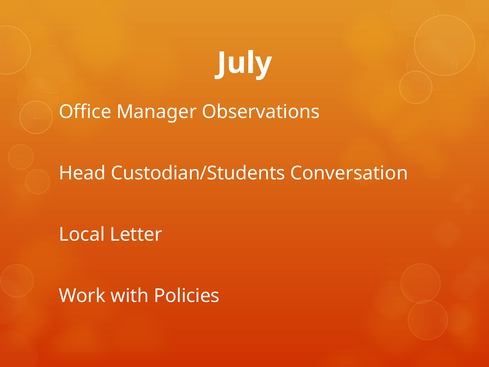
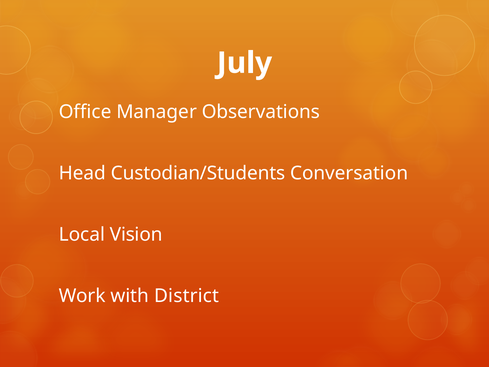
Letter: Letter -> Vision (136, 234)
Policies: Policies -> District (187, 296)
